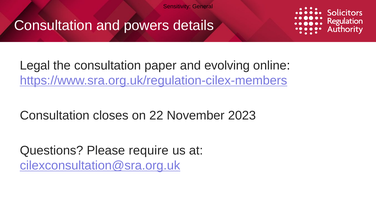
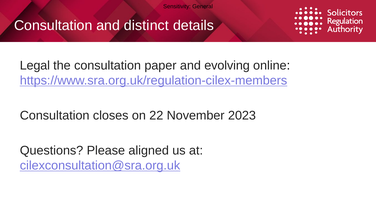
powers: powers -> distinct (146, 26)
require: require -> aligned (149, 151)
